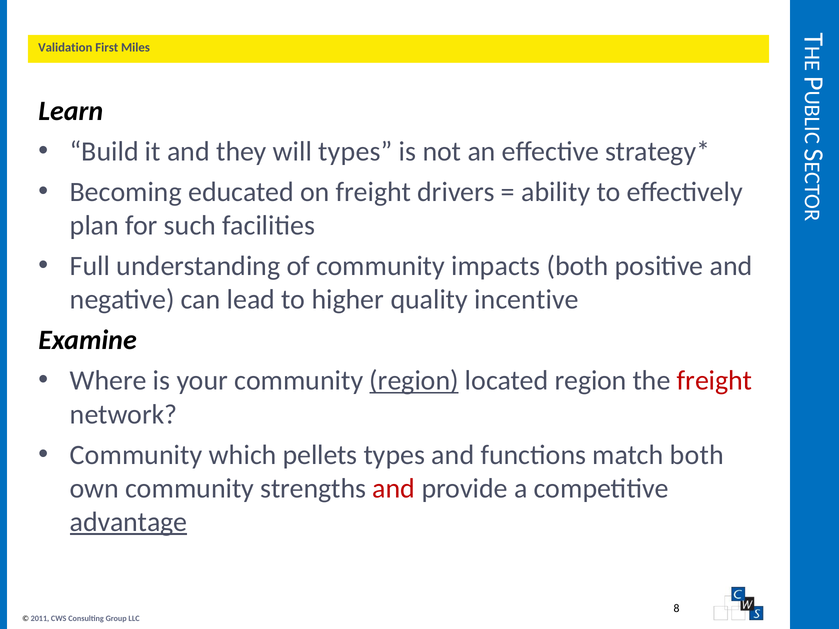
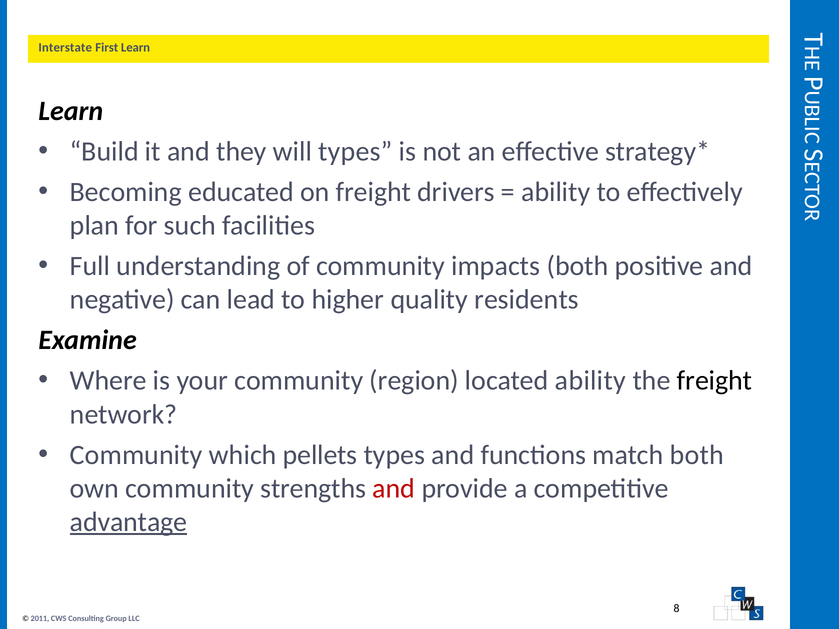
Validation: Validation -> Interstate (65, 48)
First Miles: Miles -> Learn (136, 48)
incentive: incentive -> residents (527, 300)
region underline: present -> none (414, 381)
located region: region -> ability (590, 381)
freight colour: red -> black (715, 381)
